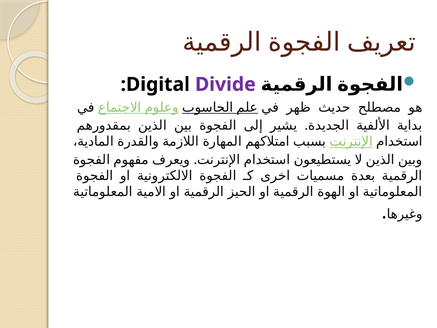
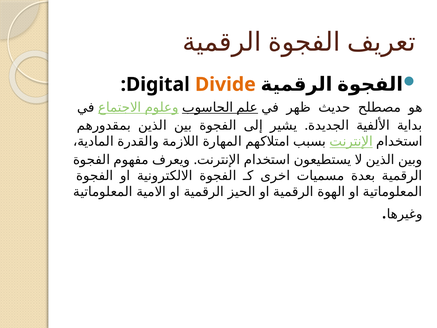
Divide colour: purple -> orange (225, 84)
